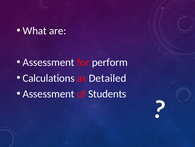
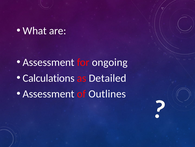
perform: perform -> ongoing (110, 62)
Students: Students -> Outlines (107, 93)
